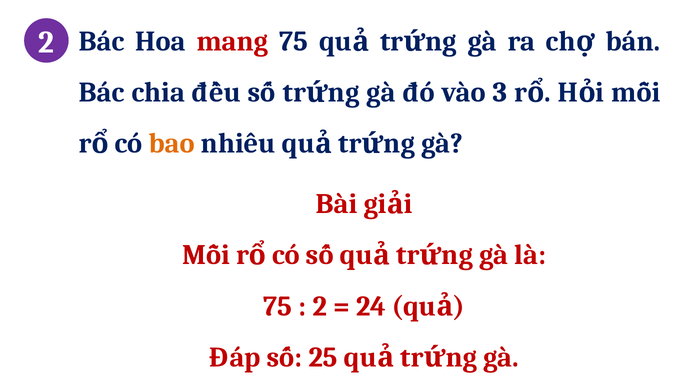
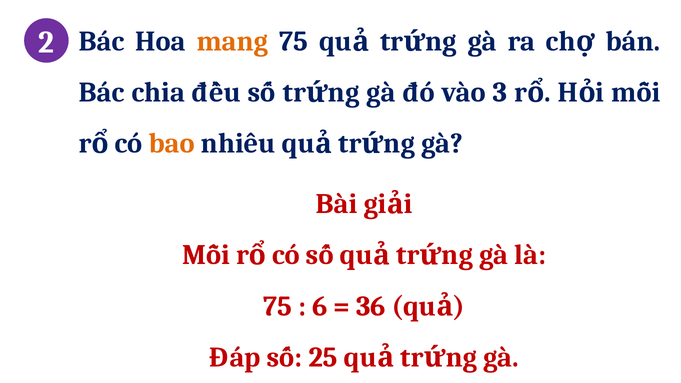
mang colour: red -> orange (233, 42)
2: 2 -> 6 (320, 306)
24: 24 -> 36 (371, 306)
